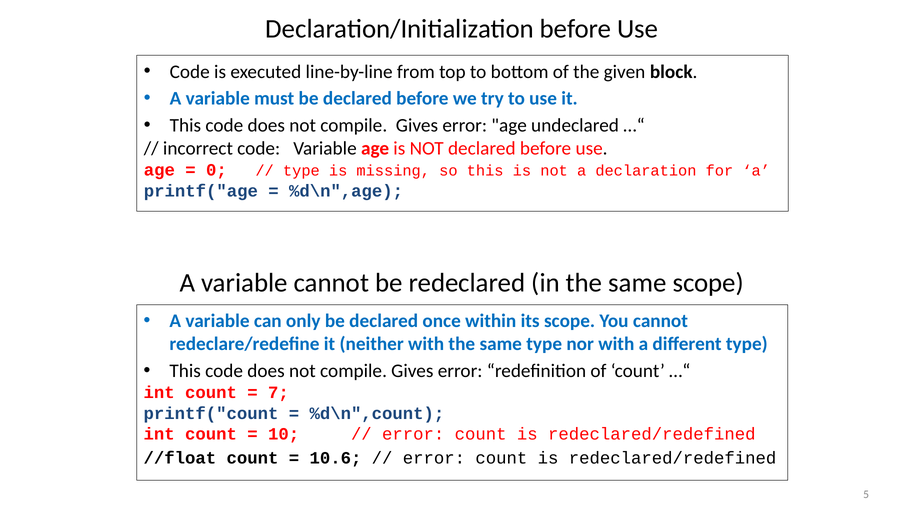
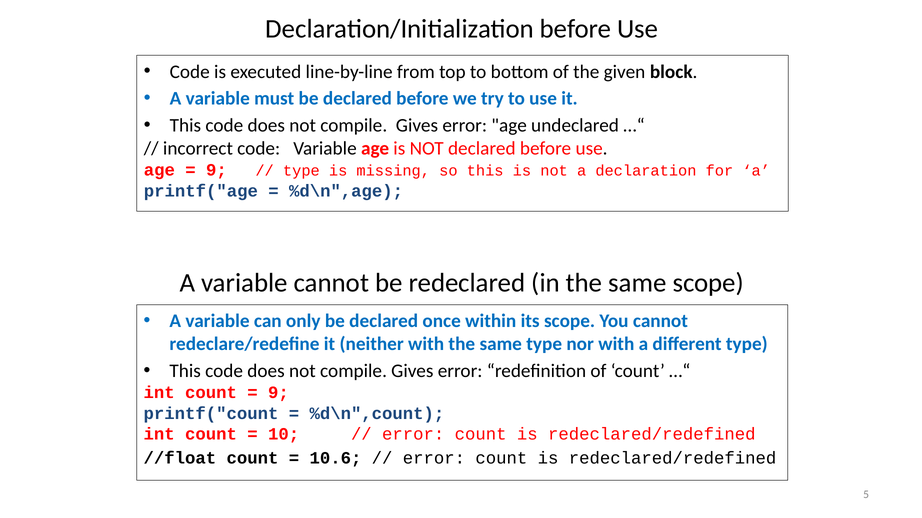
0: 0 -> 9 (216, 170)
7: 7 -> 9 (278, 393)
